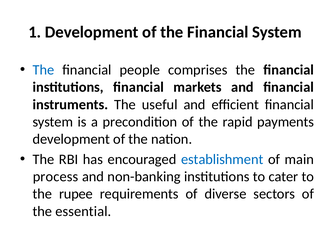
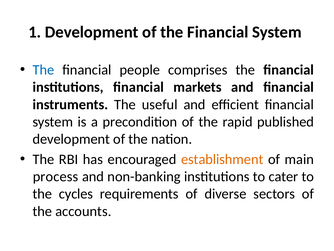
payments: payments -> published (286, 122)
establishment colour: blue -> orange (222, 159)
rupee: rupee -> cycles (76, 194)
essential: essential -> accounts (83, 211)
